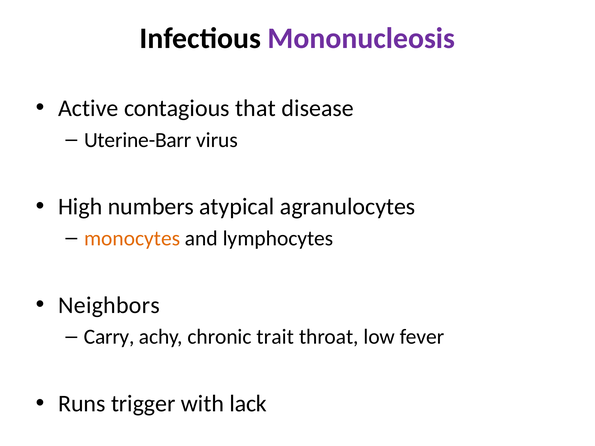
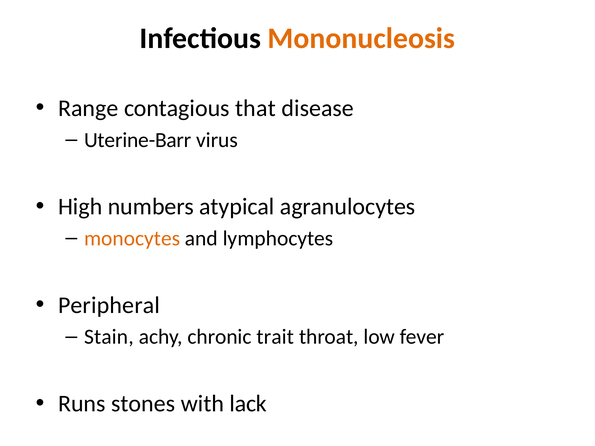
Mononucleosis colour: purple -> orange (361, 38)
Active: Active -> Range (88, 108)
Neighbors: Neighbors -> Peripheral (109, 305)
Carry: Carry -> Stain (109, 337)
trigger: trigger -> stones (143, 404)
